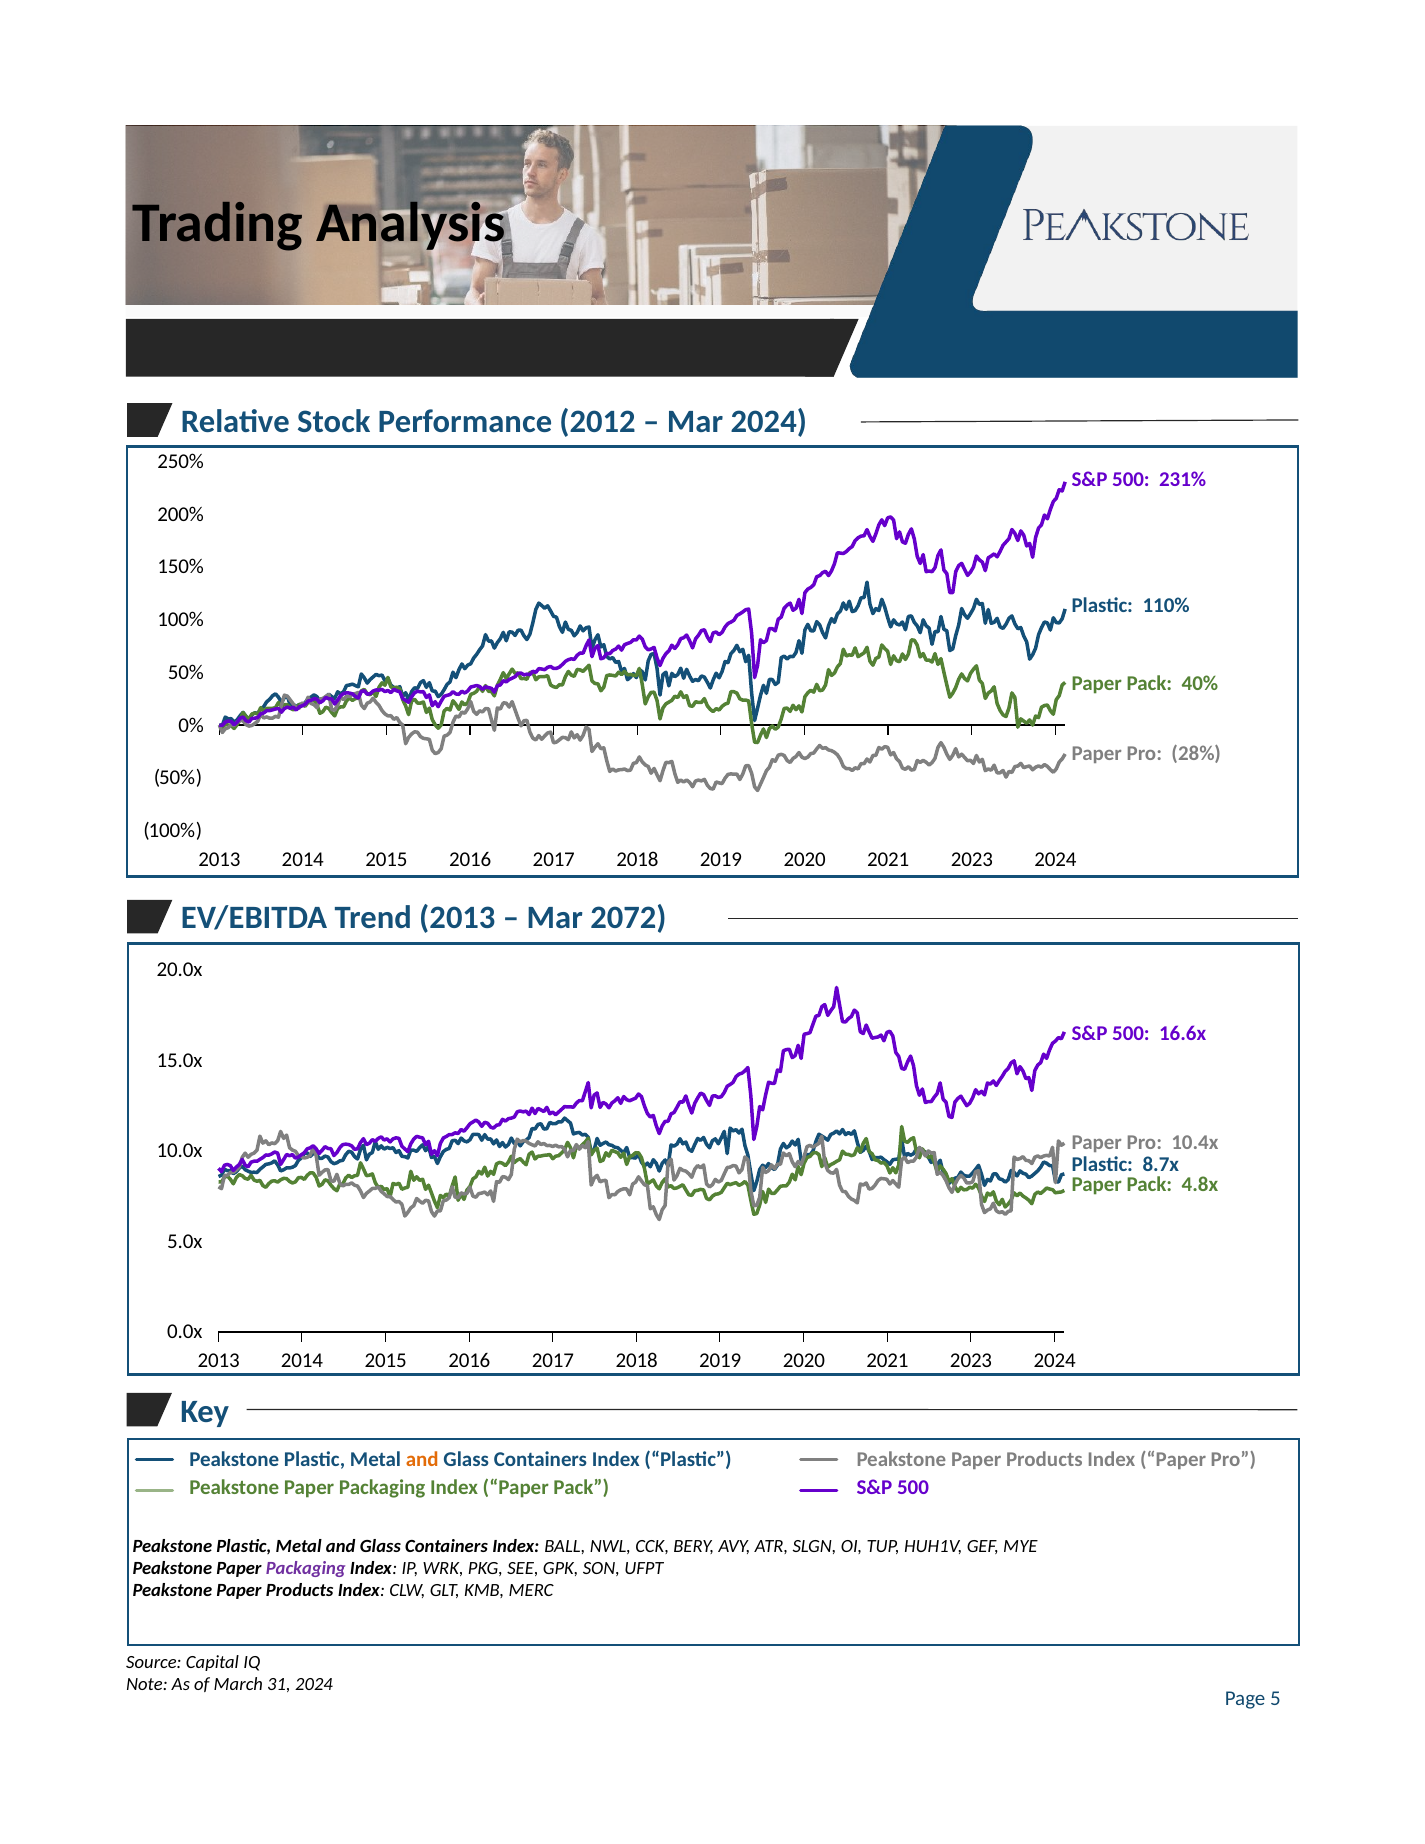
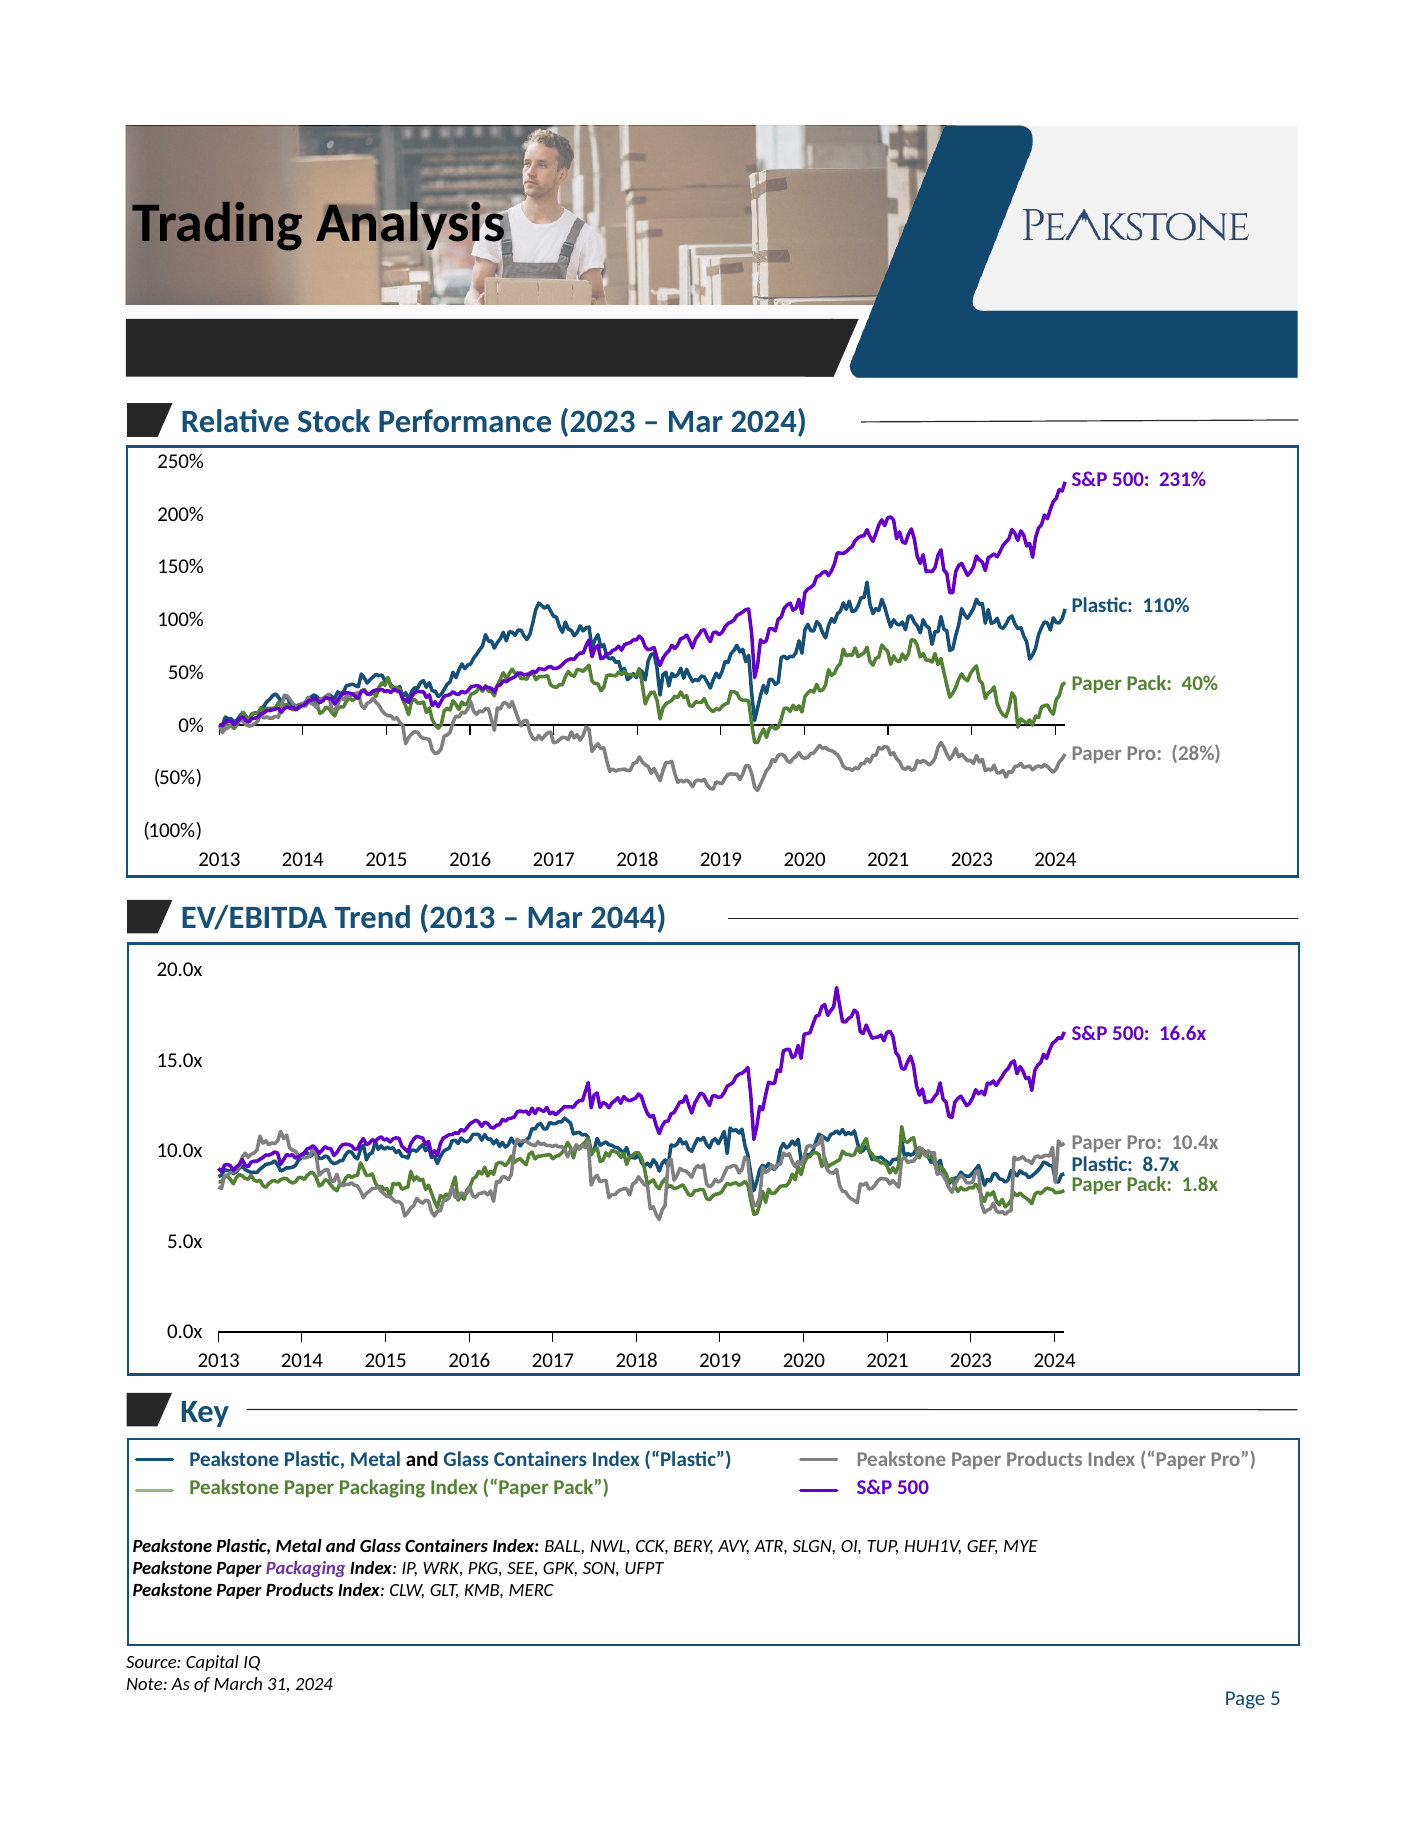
Performance 2012: 2012 -> 2023 (598, 422)
2072: 2072 -> 2044 (628, 918)
4.8x: 4.8x -> 1.8x (1200, 1185)
and colour: orange -> black (422, 1460)
